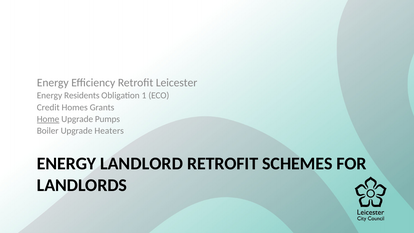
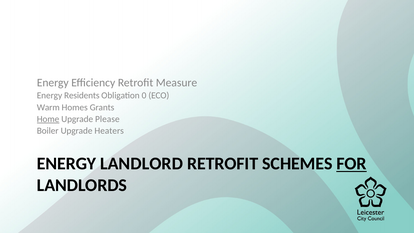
Leicester: Leicester -> Measure (177, 83)
1: 1 -> 0 (144, 96)
Credit: Credit -> Warm (48, 107)
Pumps: Pumps -> Please (107, 119)
FOR underline: none -> present (352, 164)
